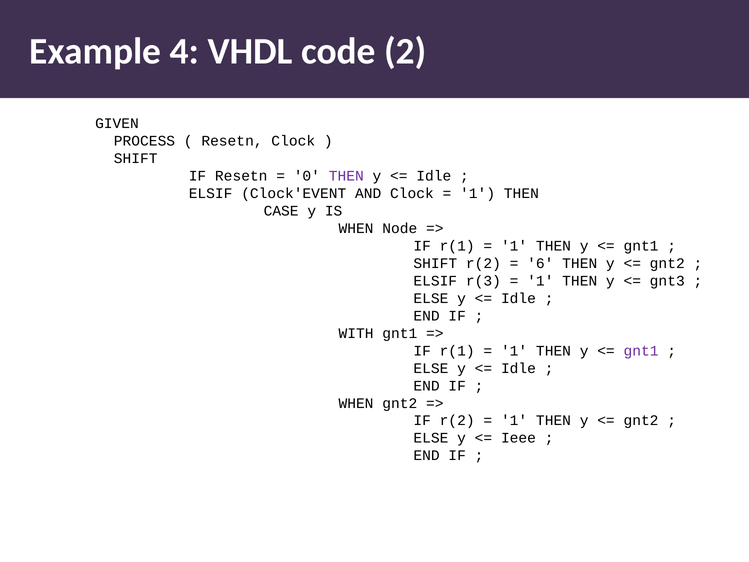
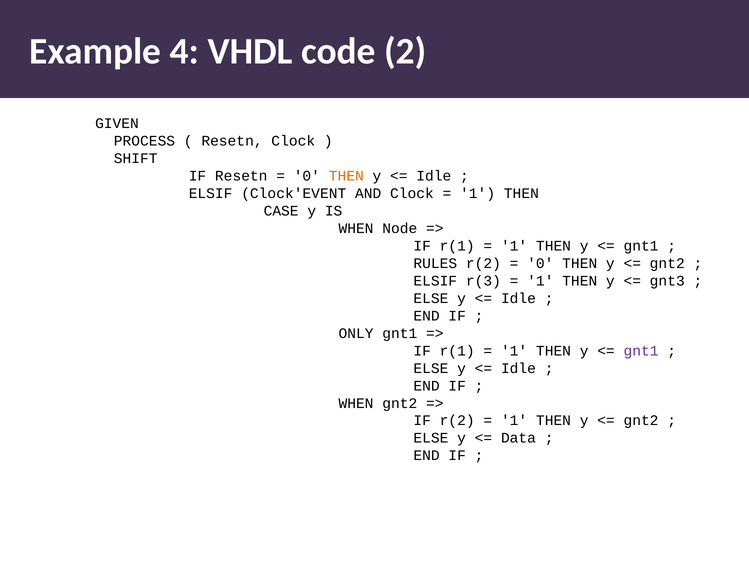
THEN colour: purple -> orange (346, 176)
SHIFT: SHIFT -> RULES (435, 263)
6: 6 -> 0 (540, 263)
WITH: WITH -> ONLY (356, 333)
Ieee: Ieee -> Data (518, 438)
